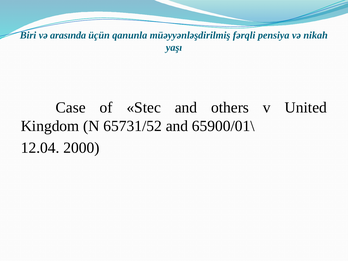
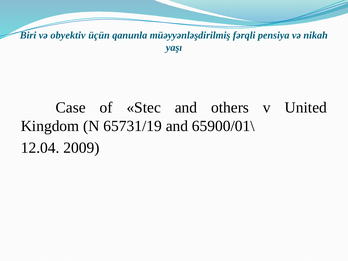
arasında: arasında -> obyektiv (68, 35)
65731/52: 65731/52 -> 65731/19 (133, 126)
2000: 2000 -> 2009 (81, 148)
